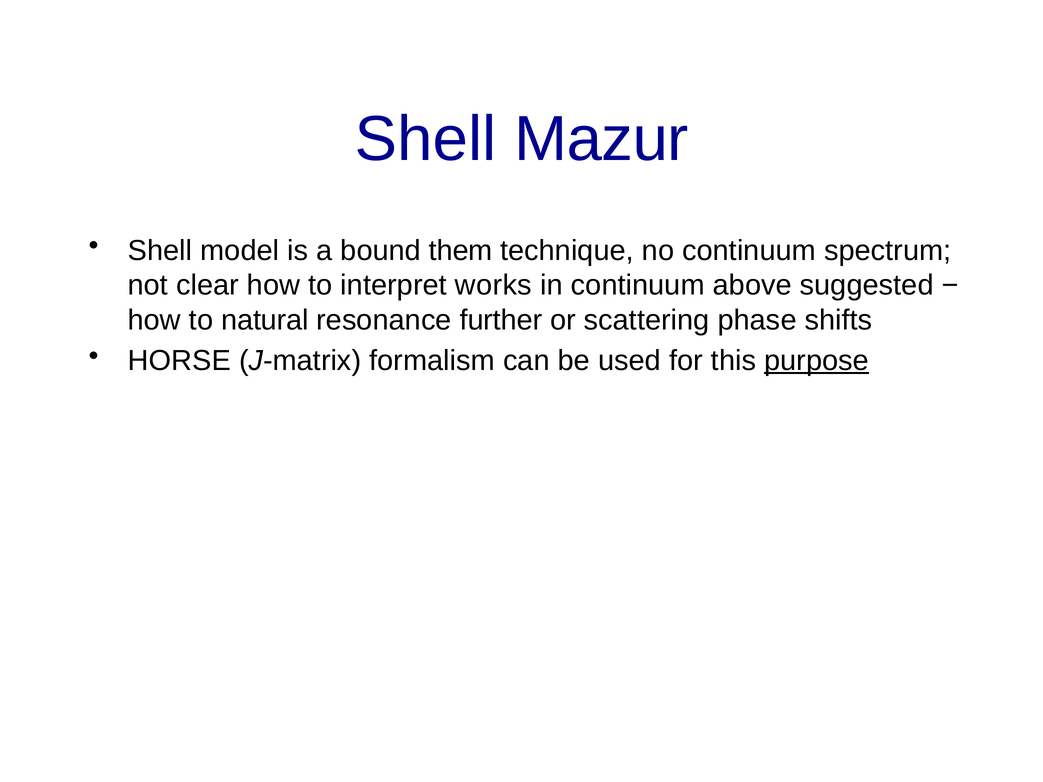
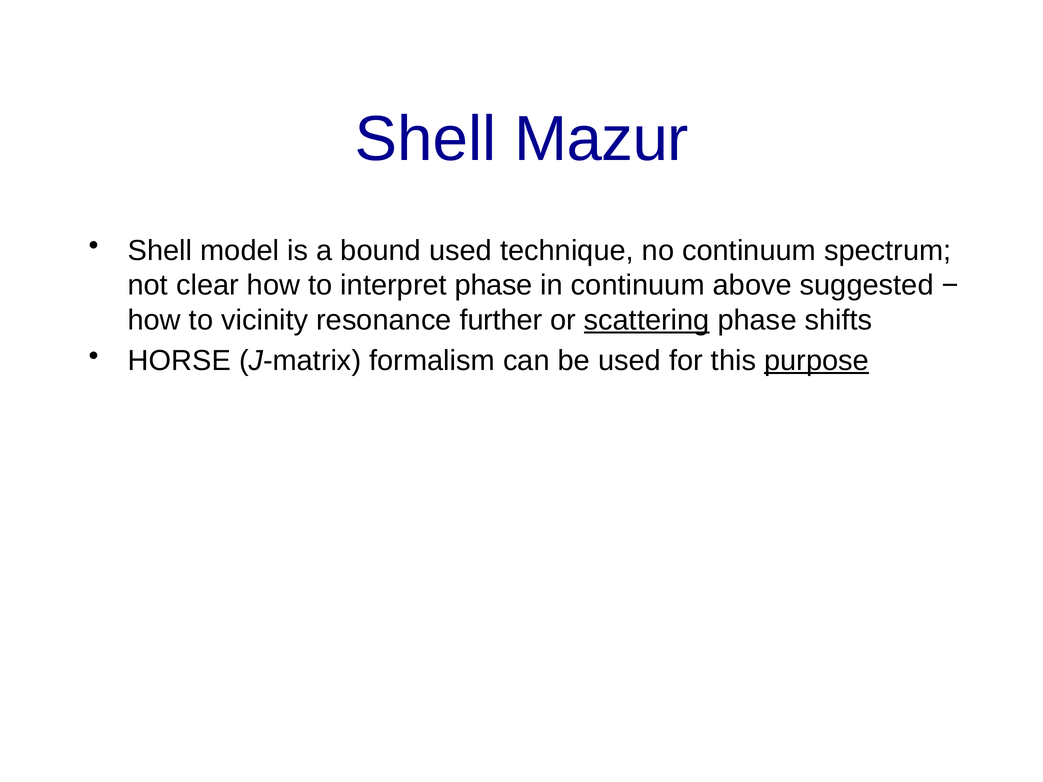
bound them: them -> used (461, 251)
interpret works: works -> phase (494, 285)
natural: natural -> vicinity (265, 320)
scattering underline: none -> present (647, 320)
